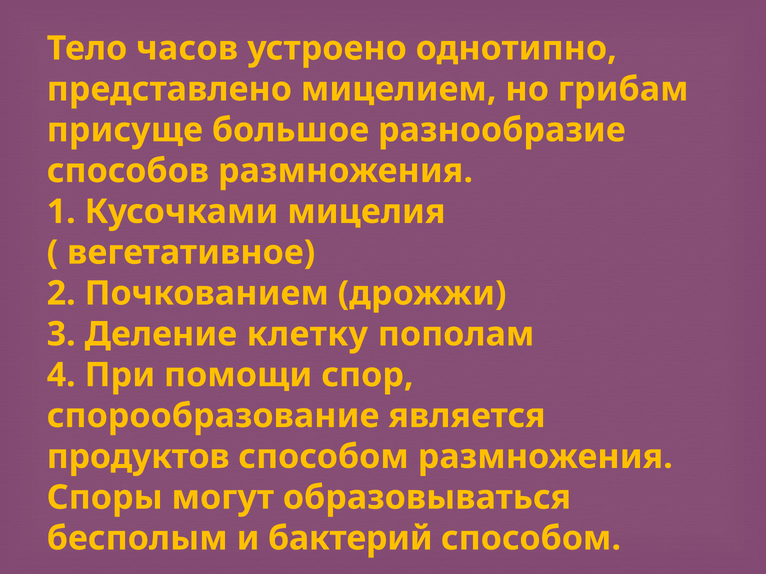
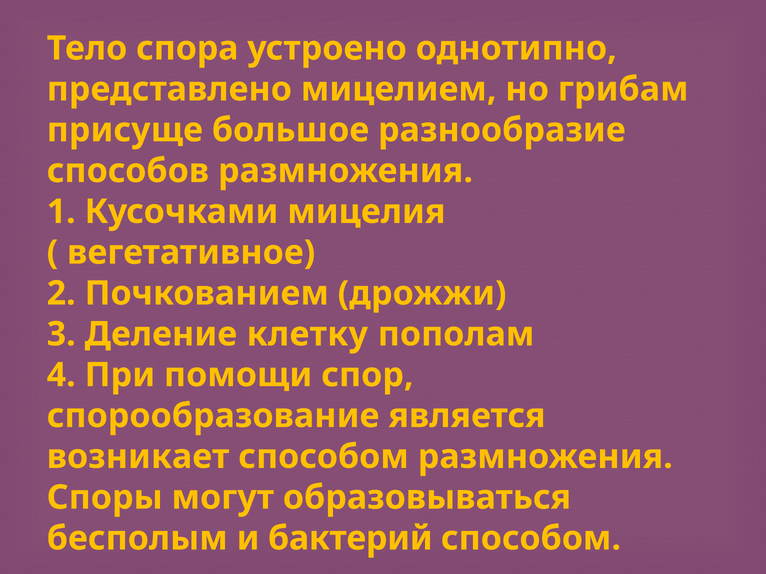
часов: часов -> спора (187, 48)
продуктов: продуктов -> возникает (138, 457)
